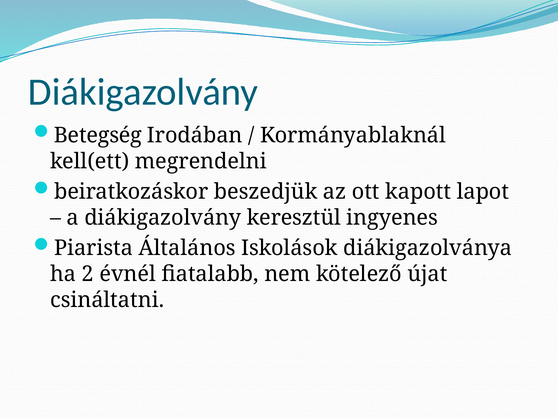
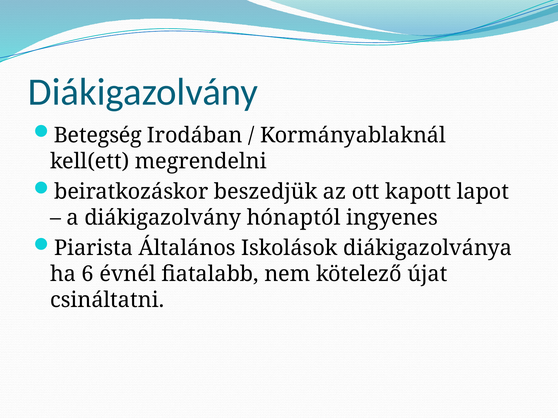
keresztül: keresztül -> hónaptól (294, 218)
2: 2 -> 6 (88, 274)
